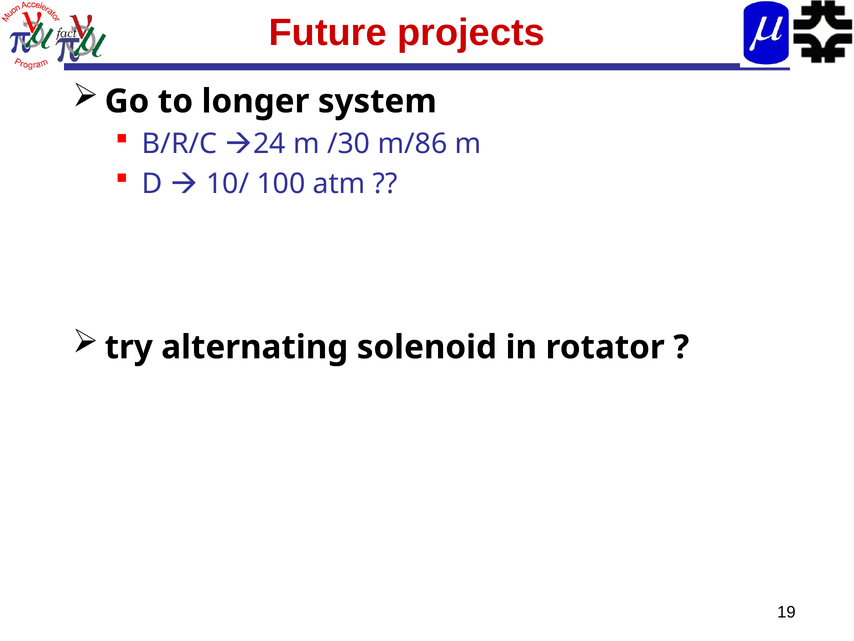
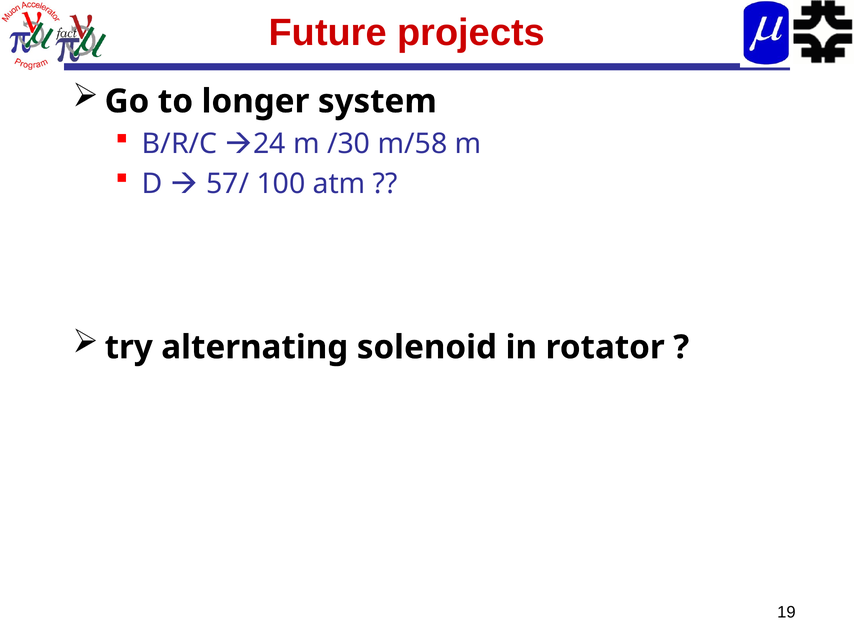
m/86: m/86 -> m/58 (412, 144)
10/: 10/ -> 57/ (228, 183)
